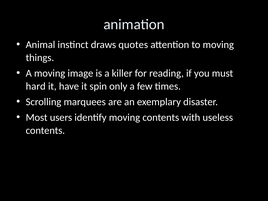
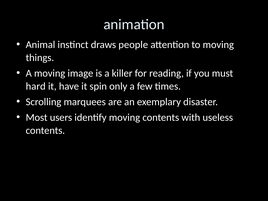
quotes: quotes -> people (133, 45)
